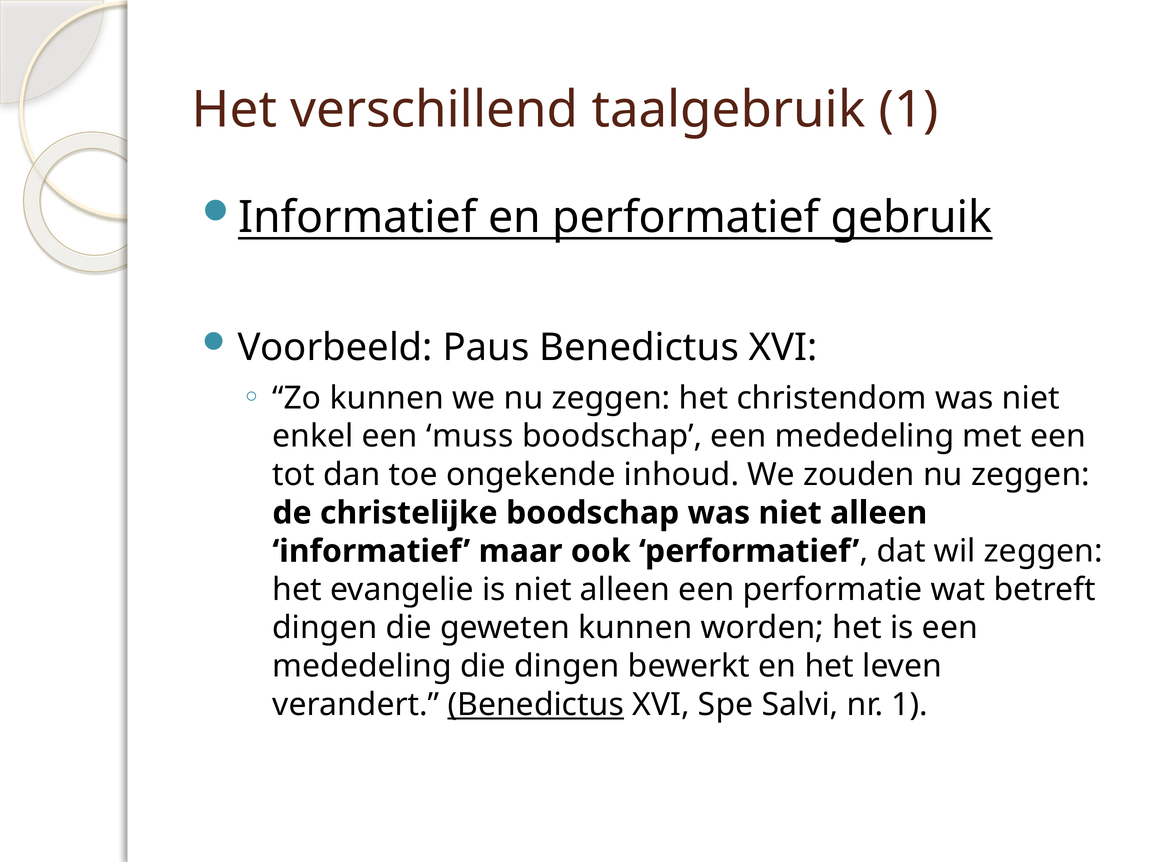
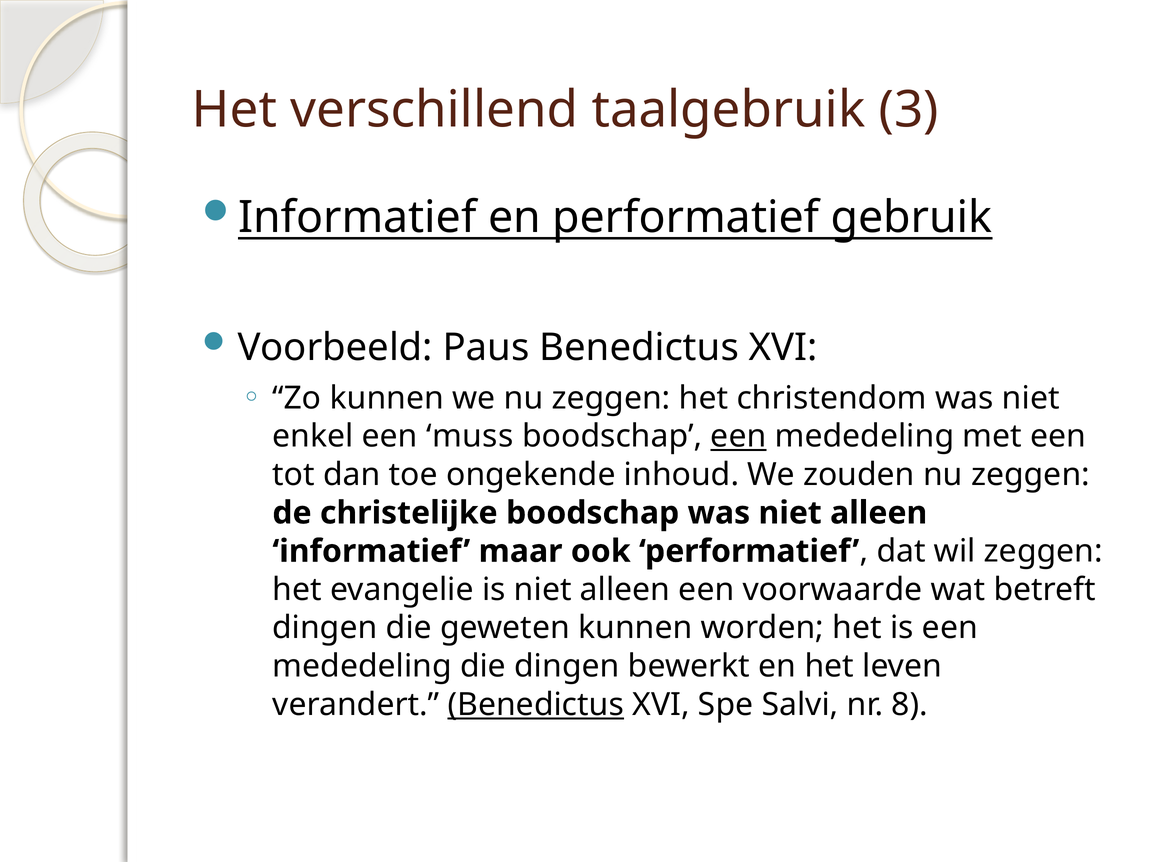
taalgebruik 1: 1 -> 3 (909, 110)
een underline: none -> present (738, 437)
performatie: performatie -> voorwaarde (833, 590)
nr 1: 1 -> 8 (910, 705)
